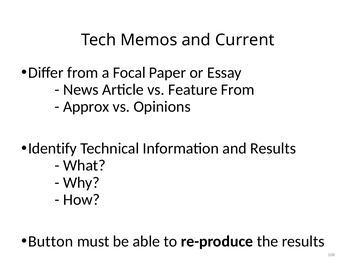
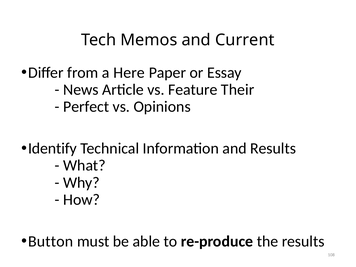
Focal: Focal -> Here (129, 73)
Feature From: From -> Their (238, 90)
Approx: Approx -> Perfect (86, 107)
